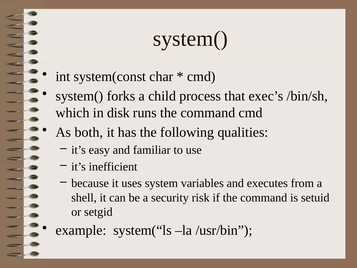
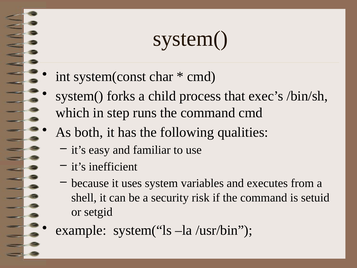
disk: disk -> step (118, 113)
